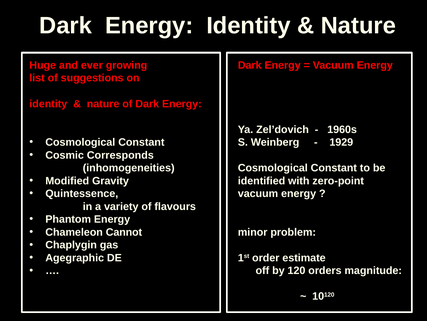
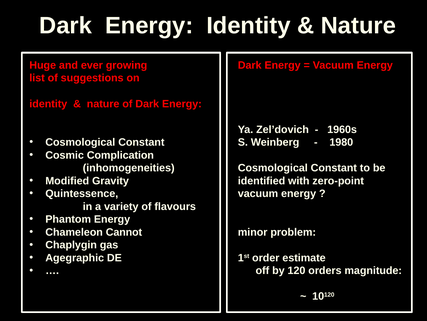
1929: 1929 -> 1980 (341, 142)
Corresponds: Corresponds -> Complication (120, 155)
